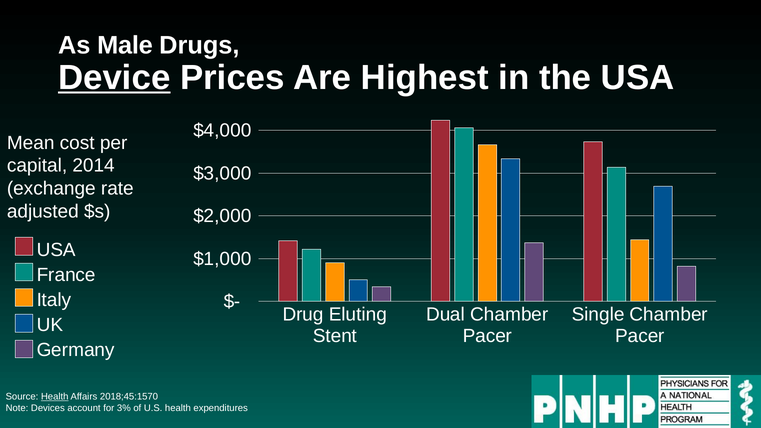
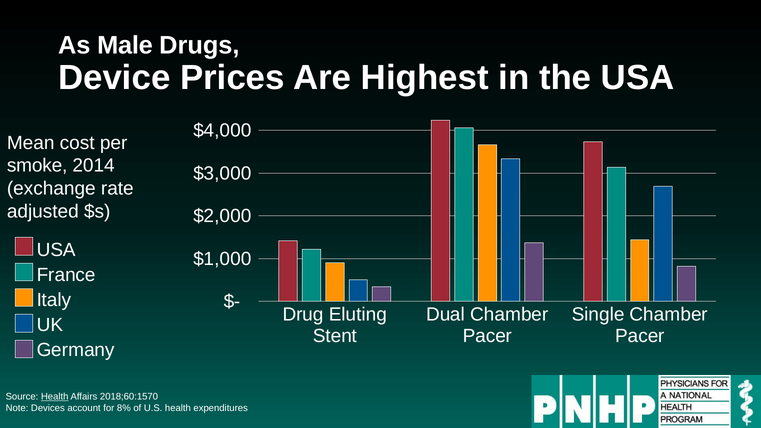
Device underline: present -> none (114, 78)
capital: capital -> smoke (37, 166)
2018;45:1570: 2018;45:1570 -> 2018;60:1570 (129, 397)
3%: 3% -> 8% (124, 408)
